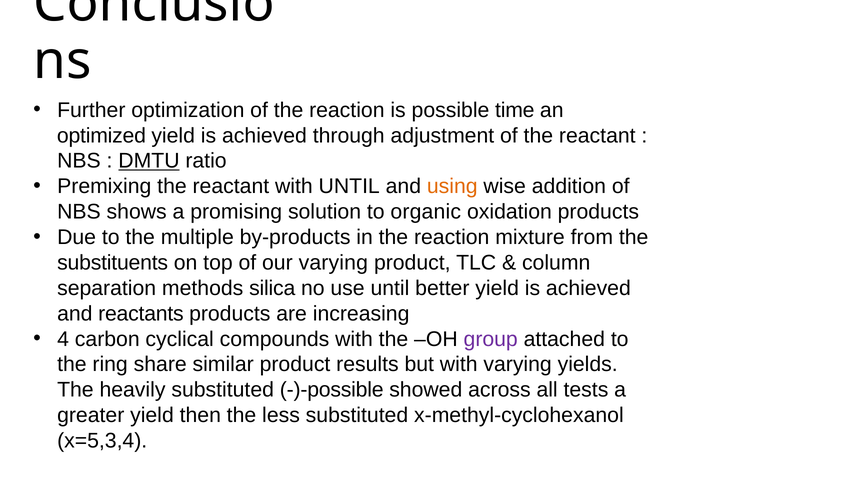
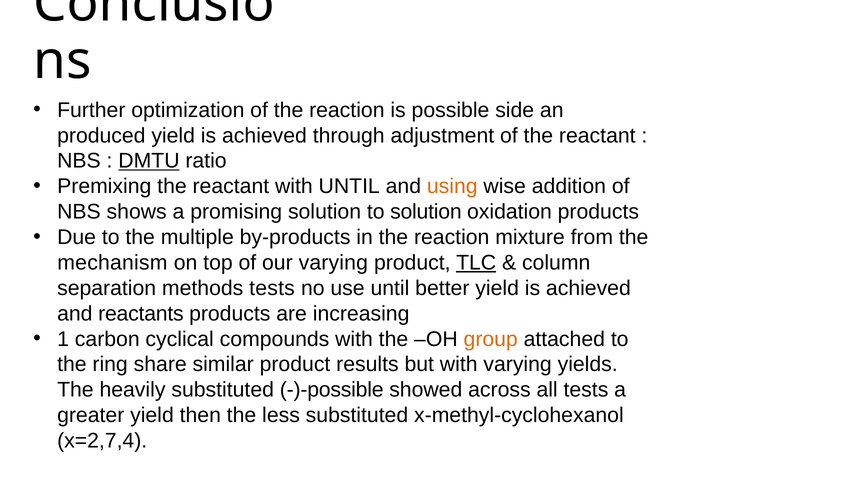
time: time -> side (515, 110)
optimized: optimized -> produced (101, 136)
to organic: organic -> solution (426, 212)
substituents: substituents -> mechanism (112, 263)
TLC underline: none -> present (476, 263)
methods silica: silica -> tests (272, 288)
4: 4 -> 1 (63, 339)
group colour: purple -> orange (491, 339)
x=5,3,4: x=5,3,4 -> x=2,7,4 (102, 441)
